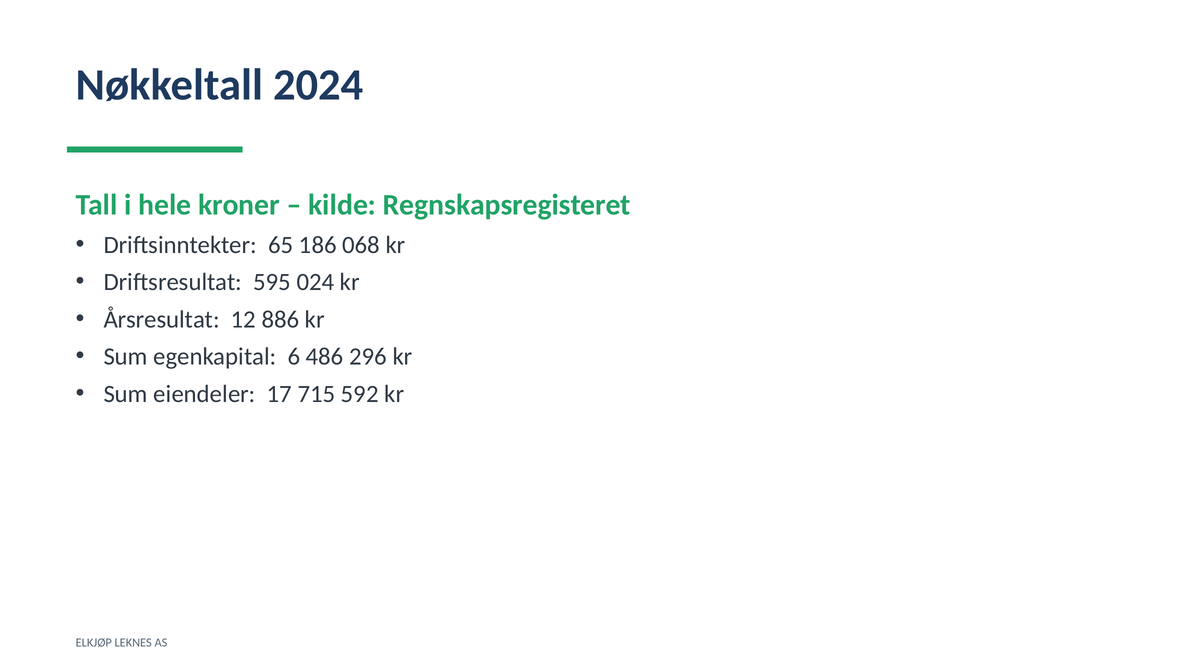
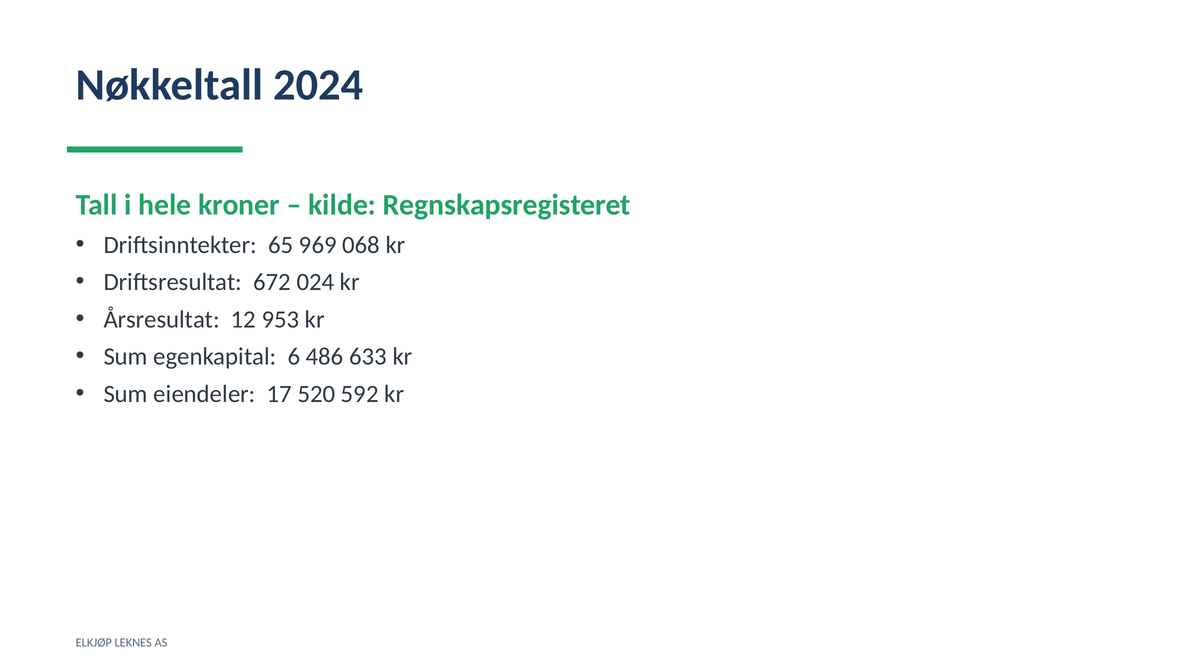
186: 186 -> 969 (318, 245)
595: 595 -> 672 (272, 282)
886: 886 -> 953 (280, 319)
296: 296 -> 633 (368, 356)
715: 715 -> 520 (316, 394)
